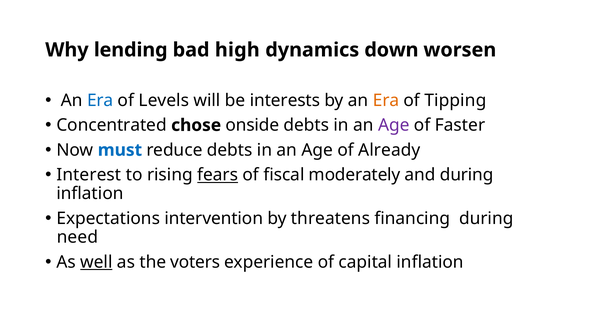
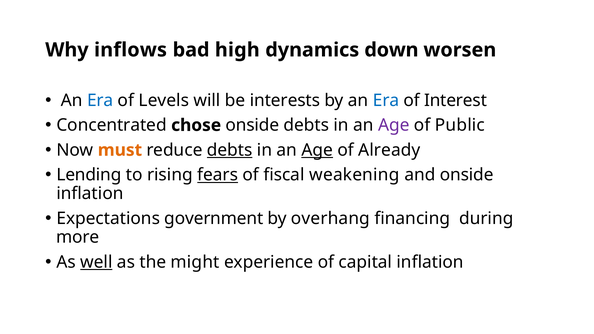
lending: lending -> inflows (131, 50)
Era colour: orange -> blue (386, 100)
Tipping: Tipping -> Interest (456, 100)
Faster: Faster -> Public (460, 125)
must colour: blue -> orange (120, 150)
debts underline: none -> present (230, 150)
Age underline: none -> present (317, 150)
Interest: Interest -> Lending (89, 175)
moderately: moderately -> weakening (354, 175)
and during: during -> onside (467, 175)
intervention: intervention -> government (214, 219)
threatens: threatens -> overhang (330, 219)
need: need -> more (78, 237)
voters: voters -> might (195, 262)
